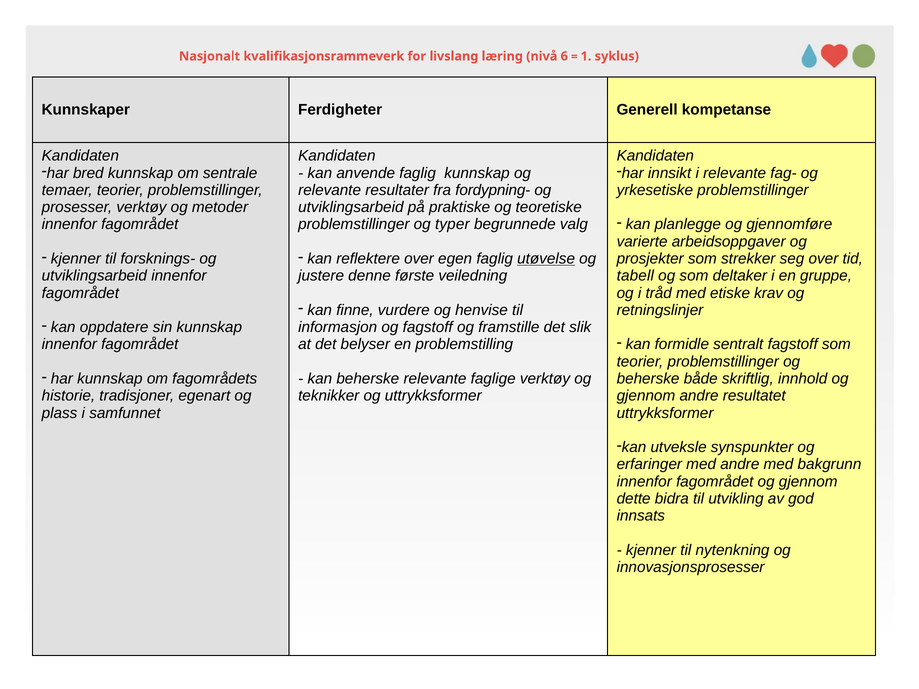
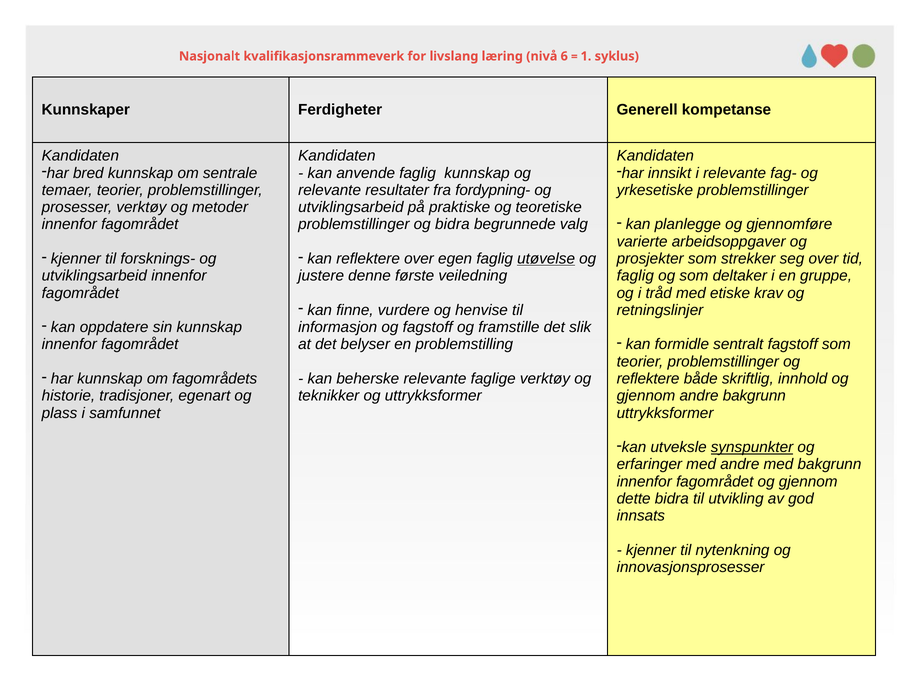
og typer: typer -> bidra (452, 224)
tabell: tabell -> faglig (635, 276)
beherske: beherske -> reflektere (648, 379)
andre resultatet: resultatet -> bakgrunn (754, 396)
synspunkter underline: none -> present (752, 447)
